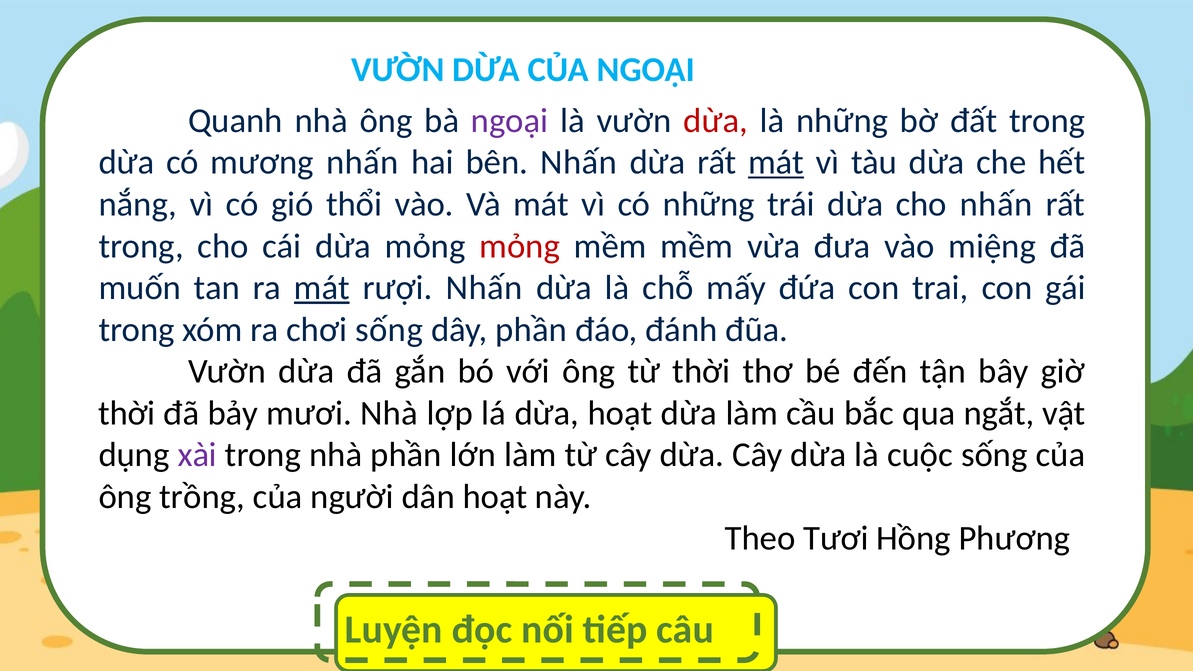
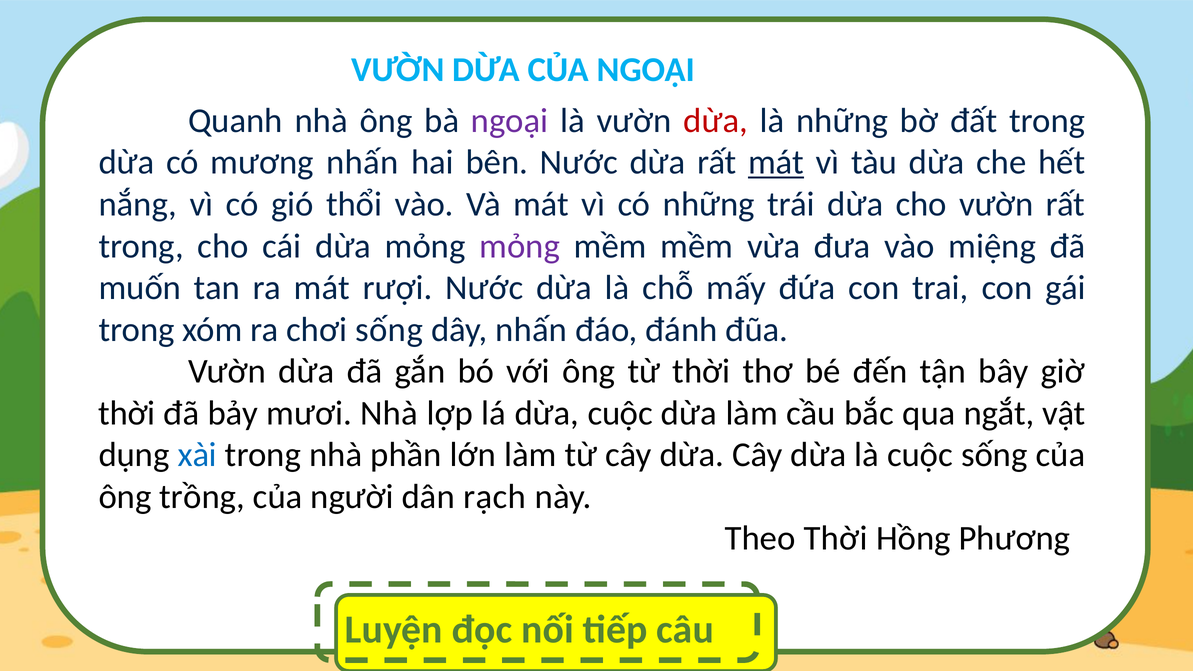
bên Nhấn: Nhấn -> Nước (579, 162)
cho nhấn: nhấn -> vườn (996, 204)
mỏng colour: red -> purple (520, 246)
mát underline: present -> none (322, 288)
rượi Nhấn: Nhấn -> Nước (484, 288)
dây phần: phần -> nhấn (531, 330)
dừa hoạt: hoạt -> cuộc (620, 413)
xài colour: purple -> blue (197, 455)
dân hoạt: hoạt -> rạch (495, 497)
Theo Tươi: Tươi -> Thời (836, 538)
